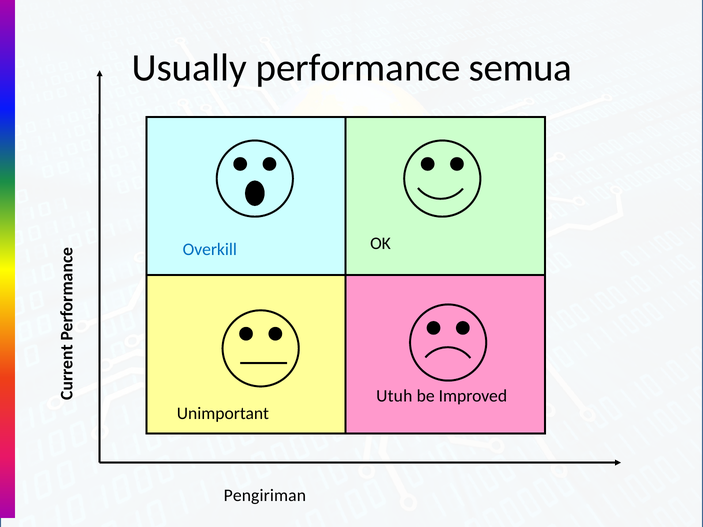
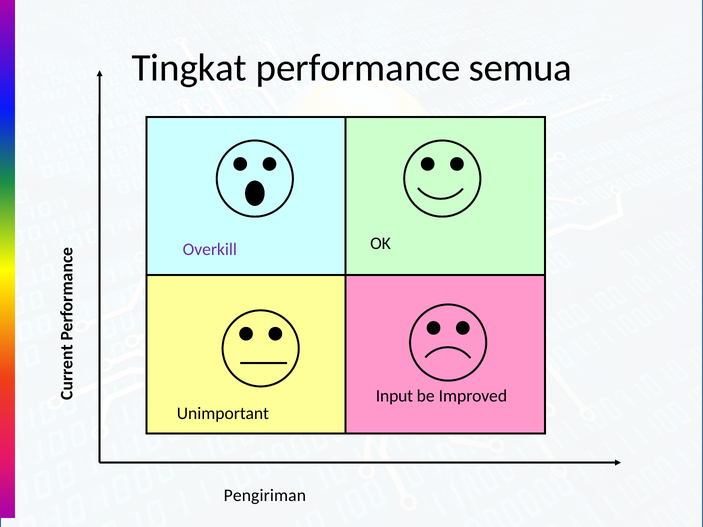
Usually: Usually -> Tingkat (189, 68)
Overkill colour: blue -> purple (210, 250)
Utuh: Utuh -> Input (394, 396)
